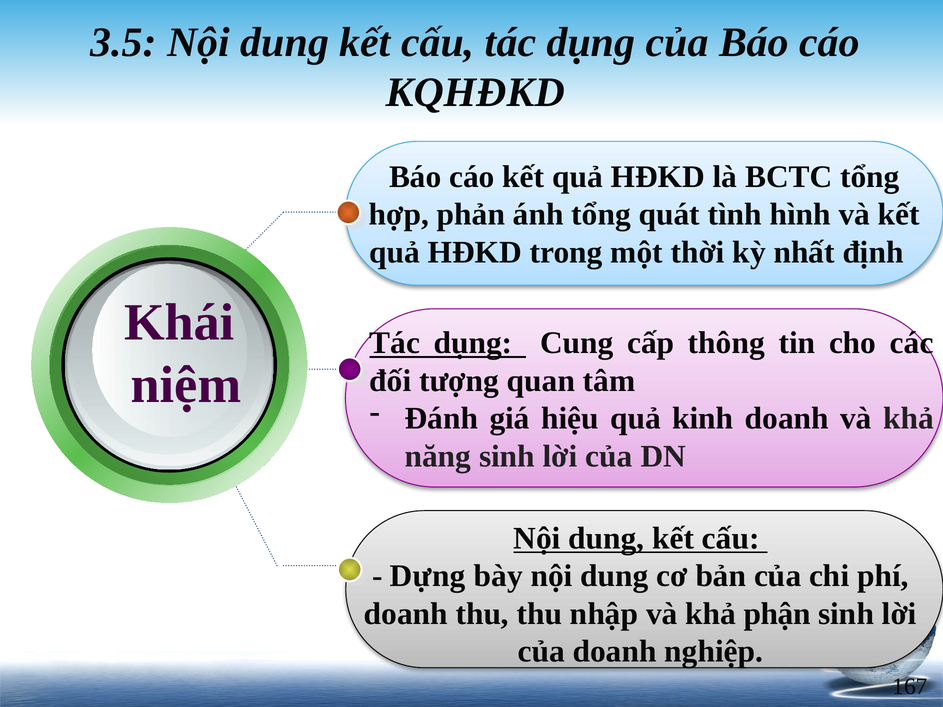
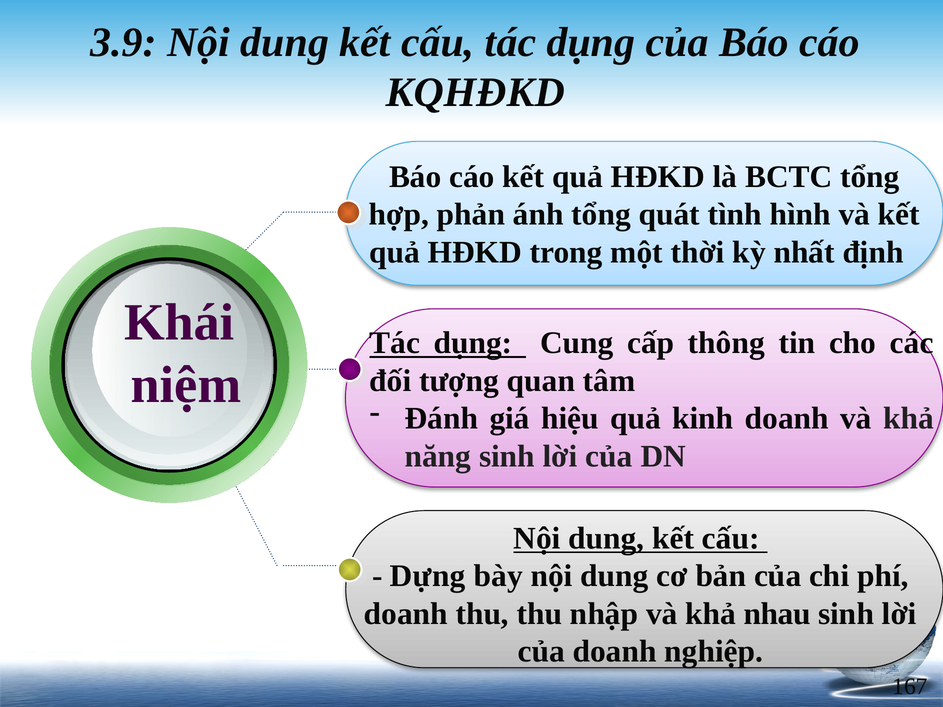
3.5: 3.5 -> 3.9 (123, 42)
phận: phận -> nhau (777, 614)
